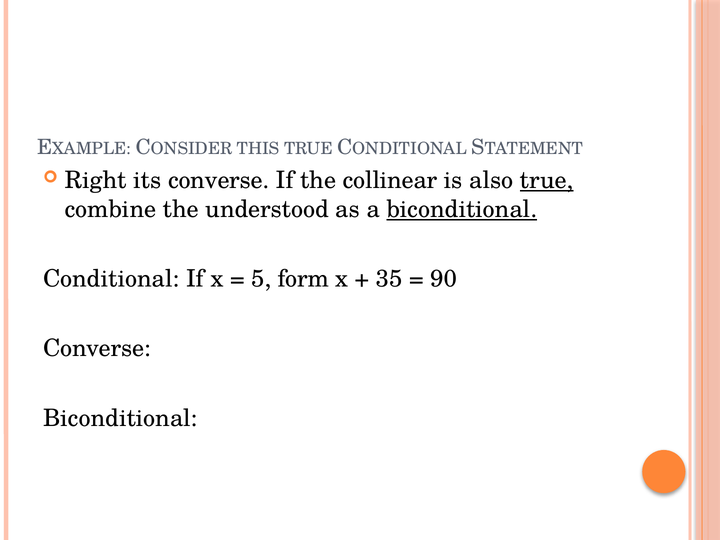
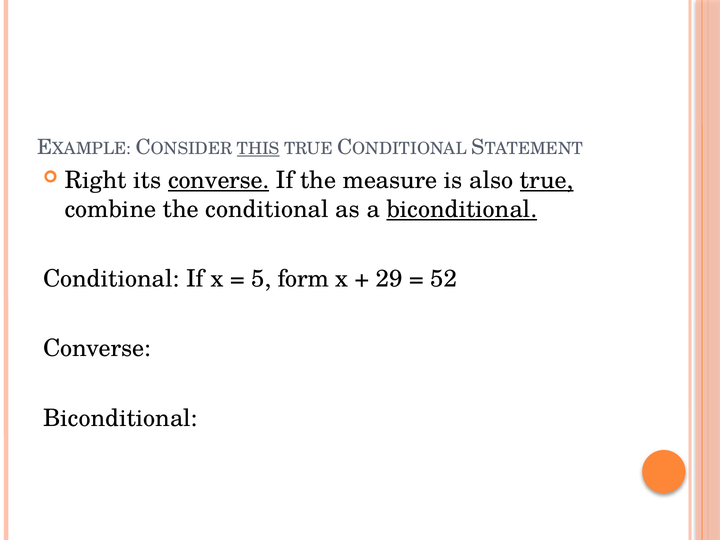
THIS underline: none -> present (258, 149)
converse underline: none -> present (219, 180)
collinear: collinear -> measure (390, 180)
the understood: understood -> conditional (267, 209)
35: 35 -> 29 (389, 279)
90: 90 -> 52 (444, 279)
